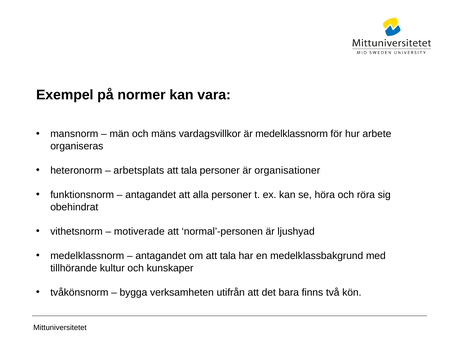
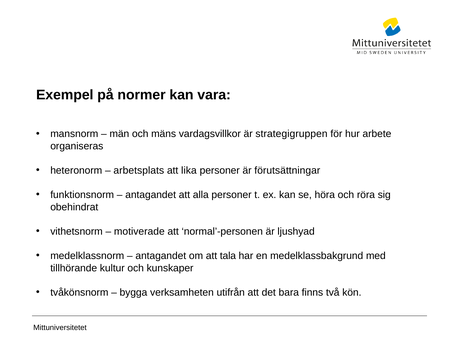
är medelklassnorm: medelklassnorm -> strategigruppen (292, 134)
tala: tala -> lika (189, 171)
organisationer: organisationer -> förutsättningar (287, 171)
